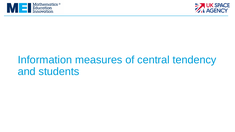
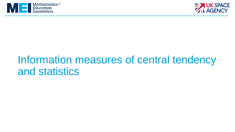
students: students -> statistics (59, 72)
